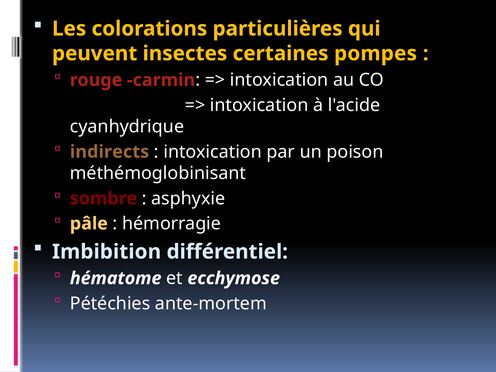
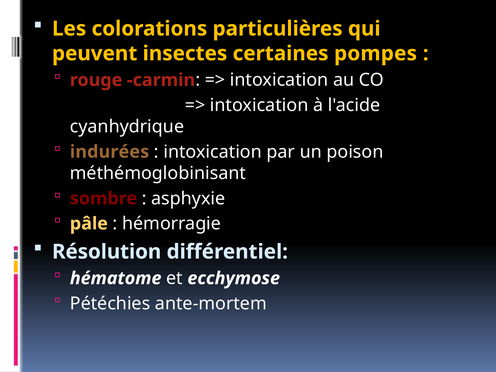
indirects: indirects -> indurées (110, 152)
Imbibition: Imbibition -> Résolution (107, 252)
